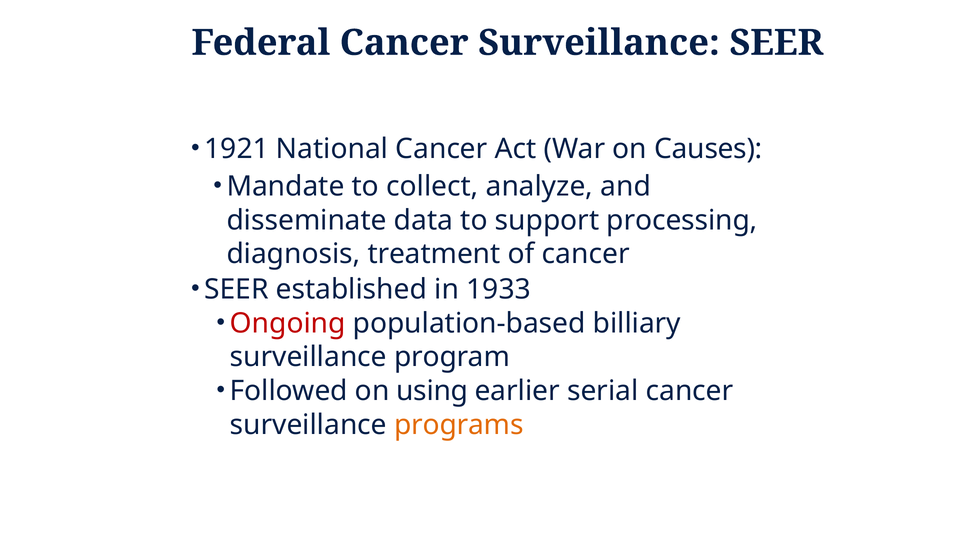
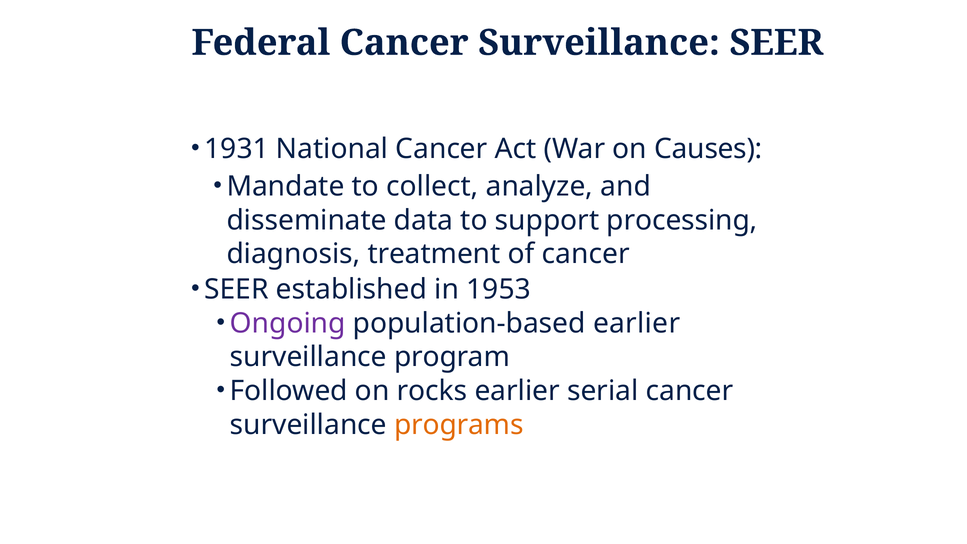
1921: 1921 -> 1931 (237, 149)
1933: 1933 -> 1953 (499, 289)
Ongoing colour: red -> purple (288, 323)
population-based billiary: billiary -> earlier (637, 323)
using: using -> rocks (432, 391)
